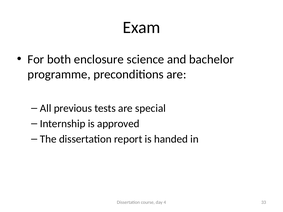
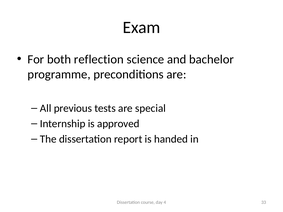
enclosure: enclosure -> reflection (99, 59)
